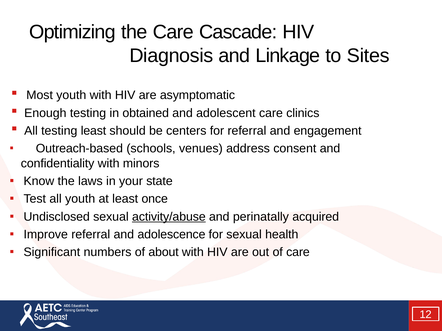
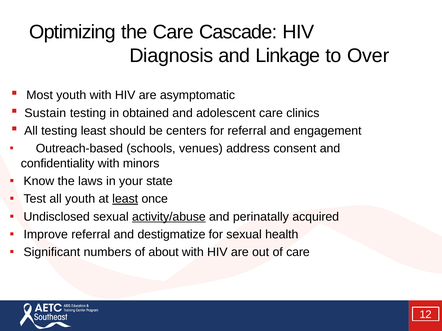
Sites: Sites -> Over (368, 56)
Enough: Enough -> Sustain (45, 113)
least underline: none -> present (125, 199)
adolescence: adolescence -> destigmatize (171, 235)
